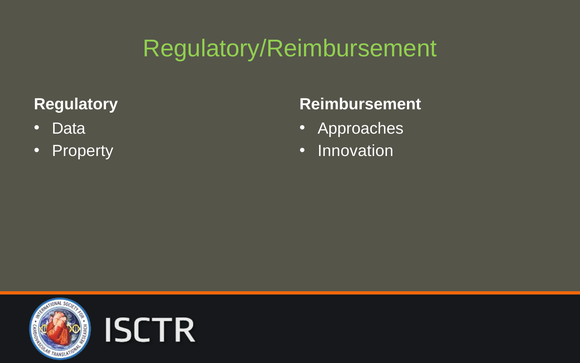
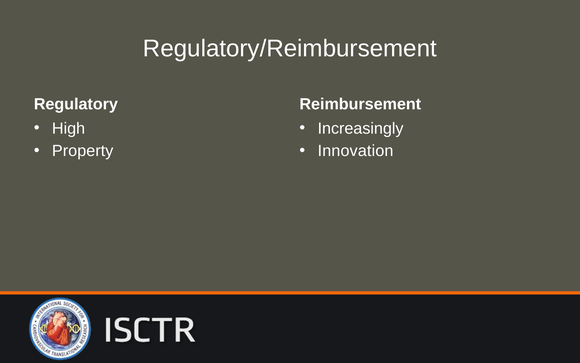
Regulatory/Reimbursement colour: light green -> white (290, 48)
Data: Data -> High (69, 128)
Approaches: Approaches -> Increasingly (361, 128)
